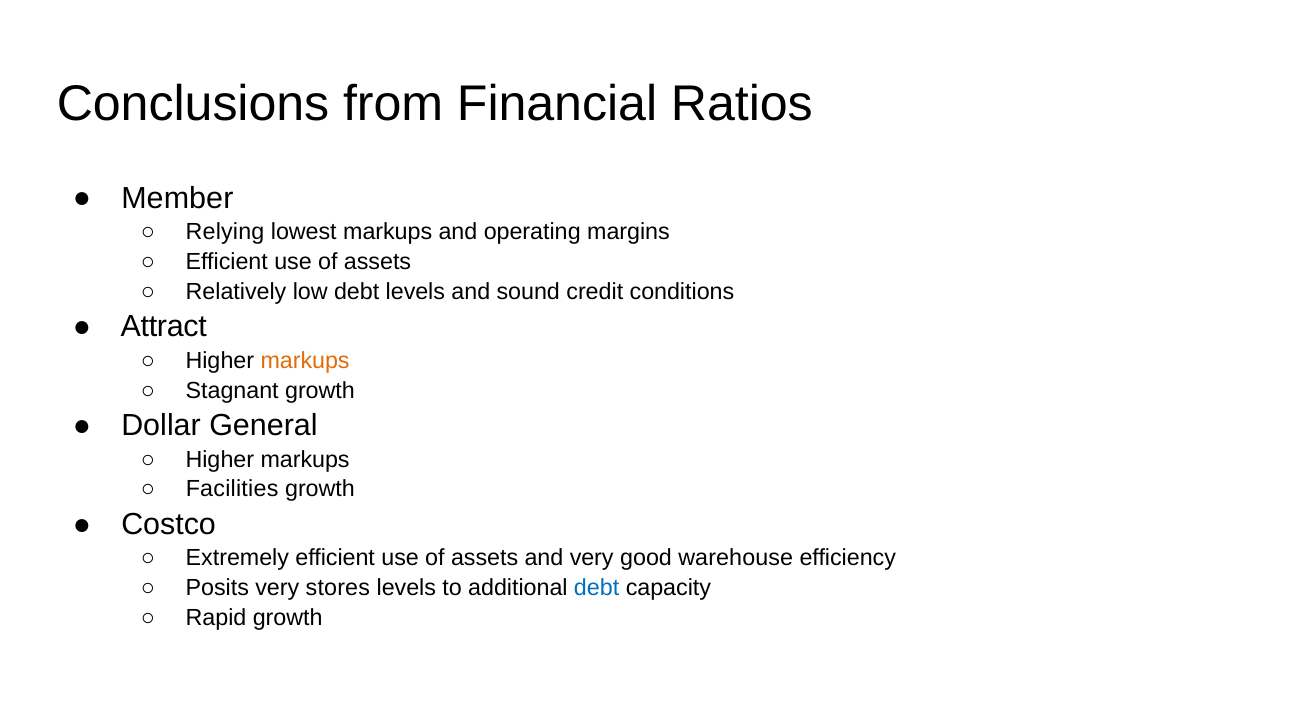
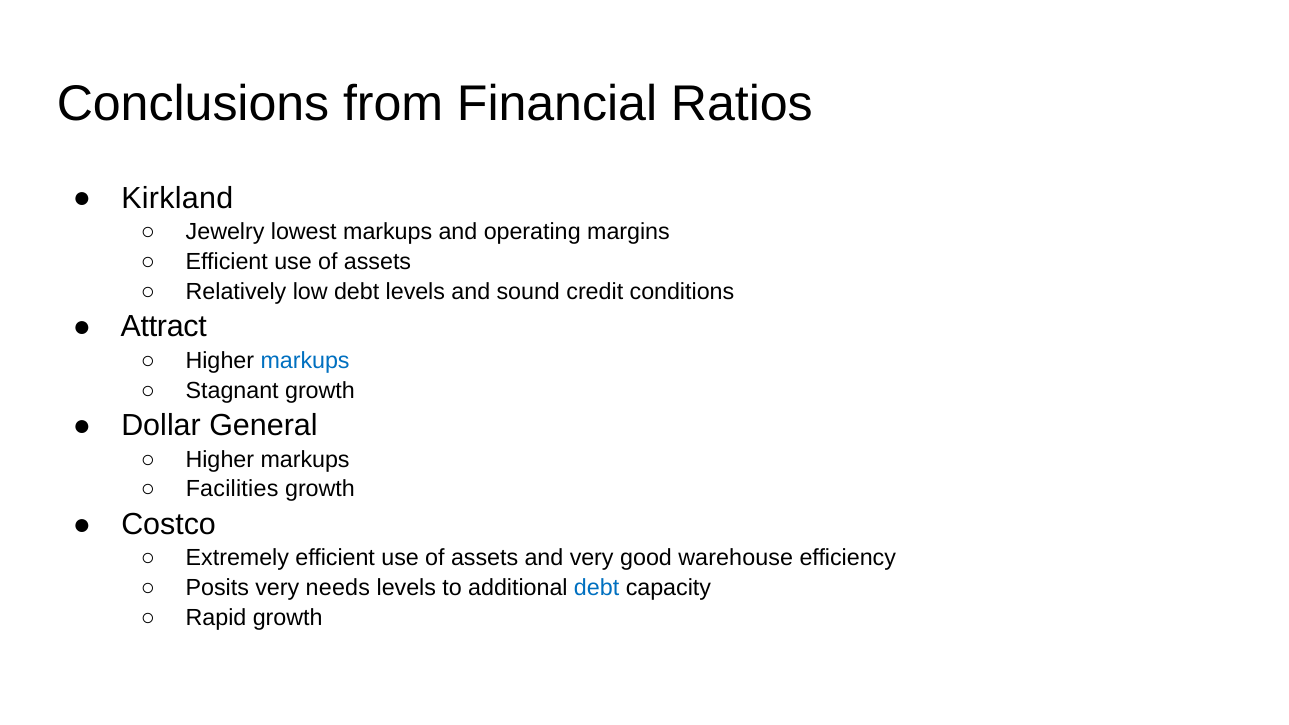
Member: Member -> Kirkland (177, 198)
Relying: Relying -> Jewelry (225, 232)
markups colour: orange -> blue (305, 361)
stores: stores -> needs (338, 588)
